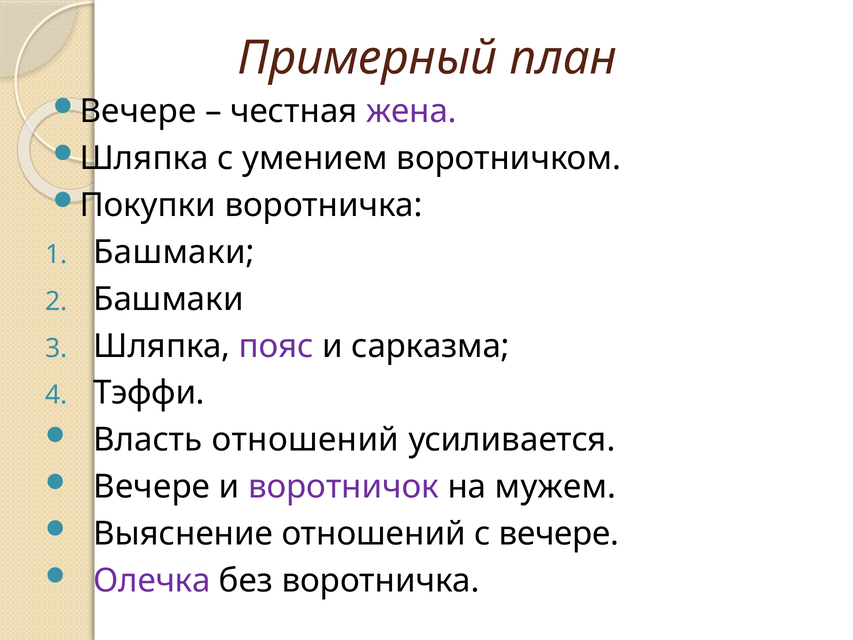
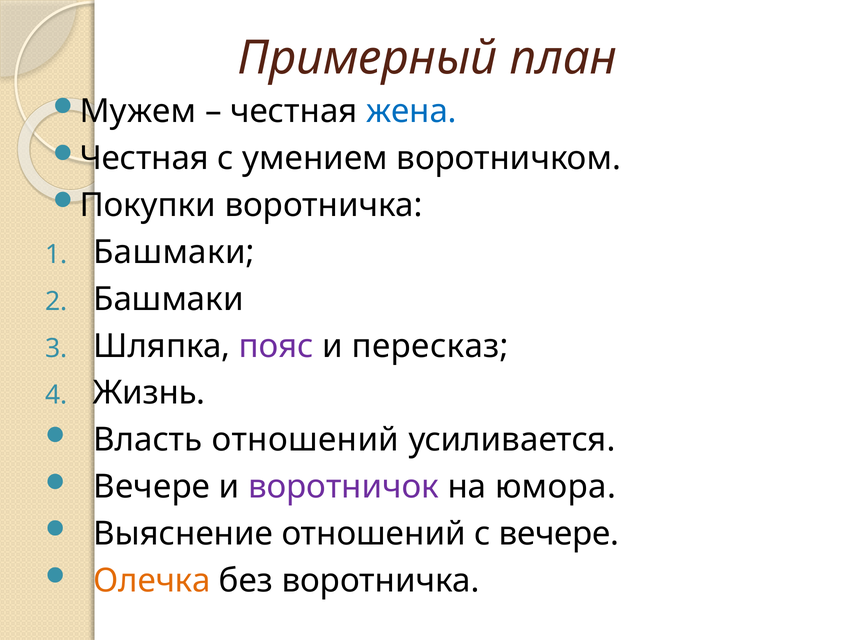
Вечере: Вечере -> Мужем (138, 111)
жена colour: purple -> blue (411, 111)
Шляпка: Шляпка -> Честная (144, 158)
сарказма: сарказма -> пересказ (430, 346)
Тэффи: Тэффи -> Жизнь (149, 393)
мужем: мужем -> юмора (555, 487)
Олечка colour: purple -> orange (152, 581)
